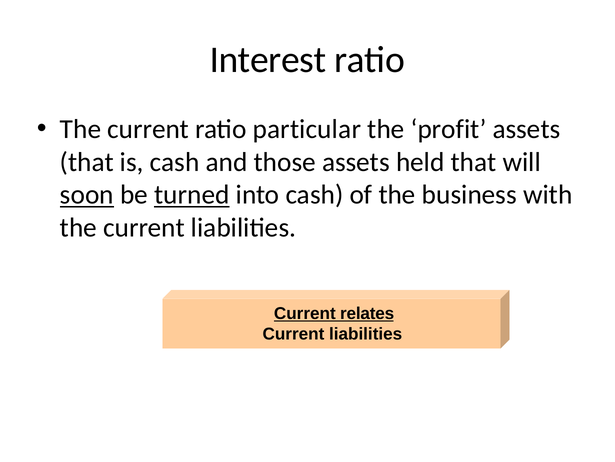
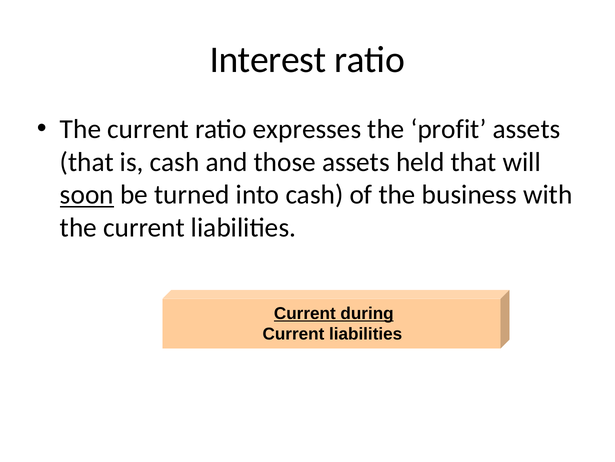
particular: particular -> expresses (307, 129)
turned underline: present -> none (192, 195)
relates: relates -> during (367, 313)
